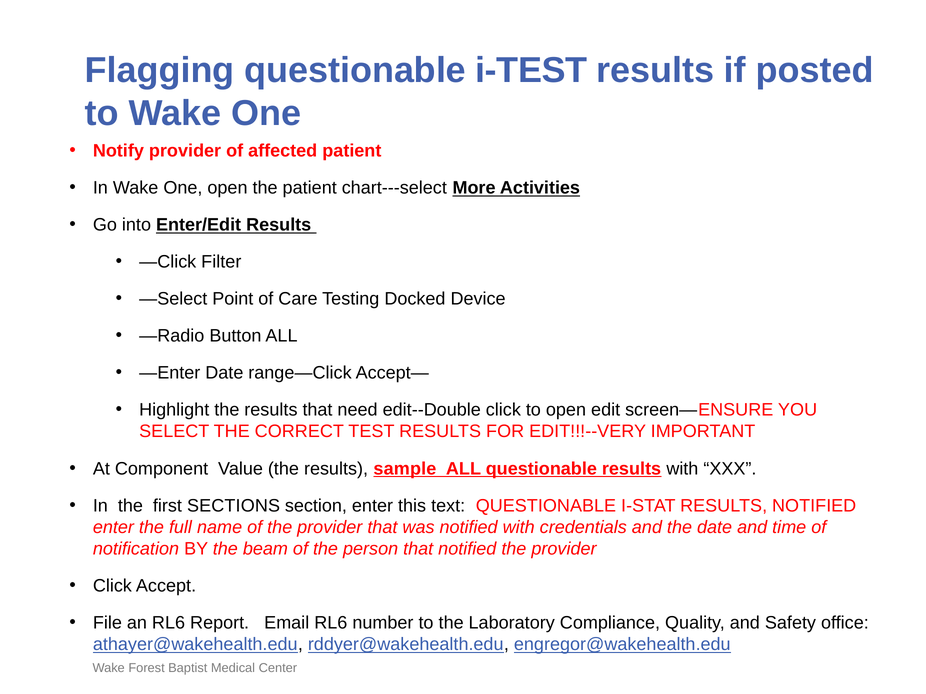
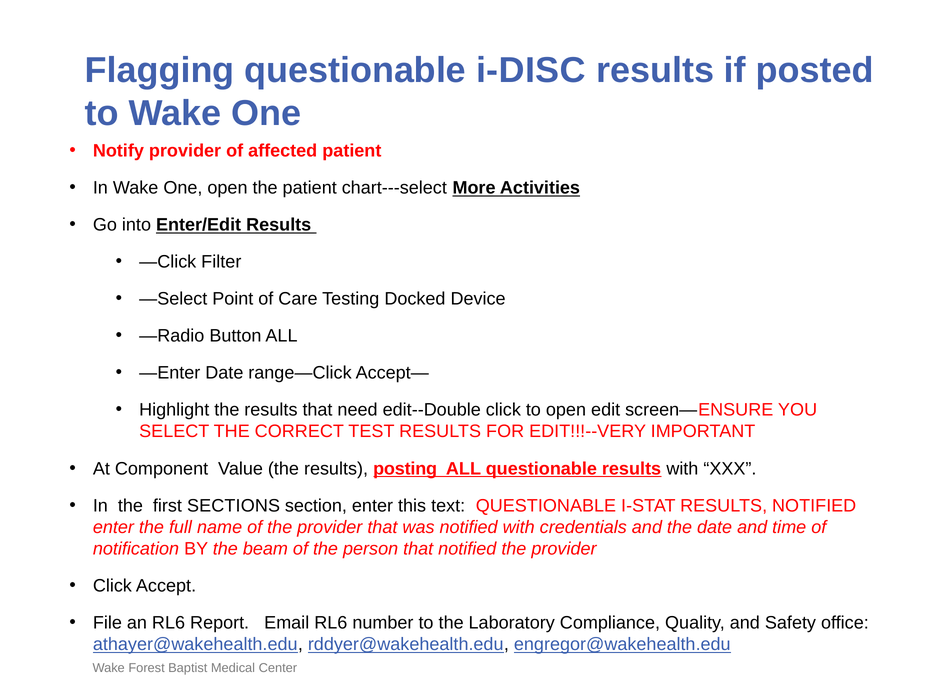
i-TEST: i-TEST -> i-DISC (531, 70)
sample: sample -> posting (405, 469)
